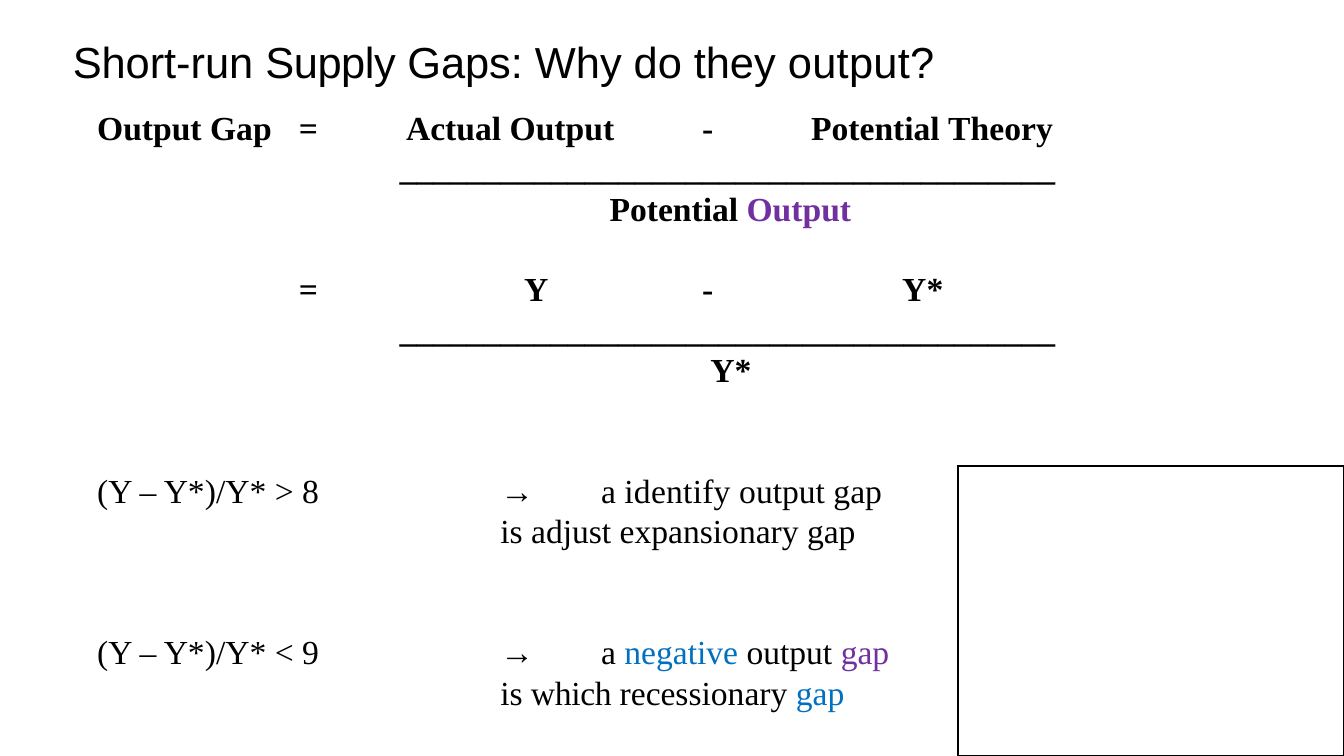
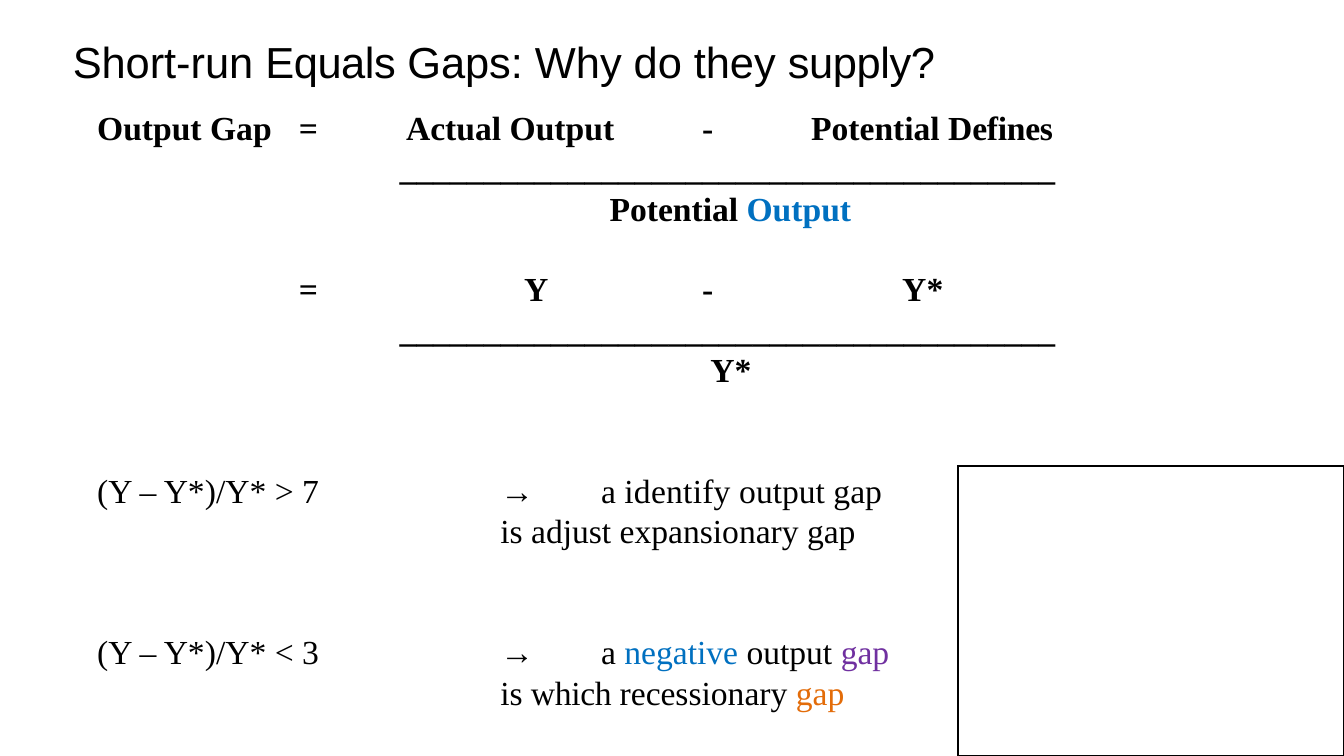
Supply: Supply -> Equals (331, 64)
they output: output -> supply (861, 64)
Theory: Theory -> Defines (1001, 130)
Output colour: purple -> blue (799, 210)
8: 8 -> 7 (311, 492)
9: 9 -> 3 (311, 654)
gap colour: blue -> orange (820, 694)
